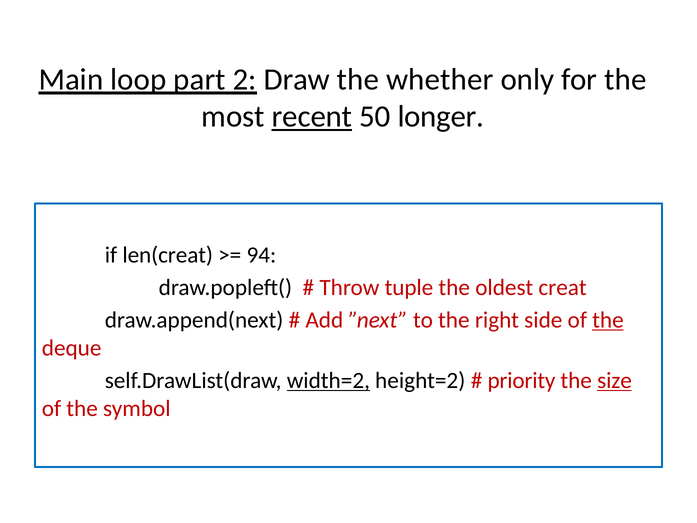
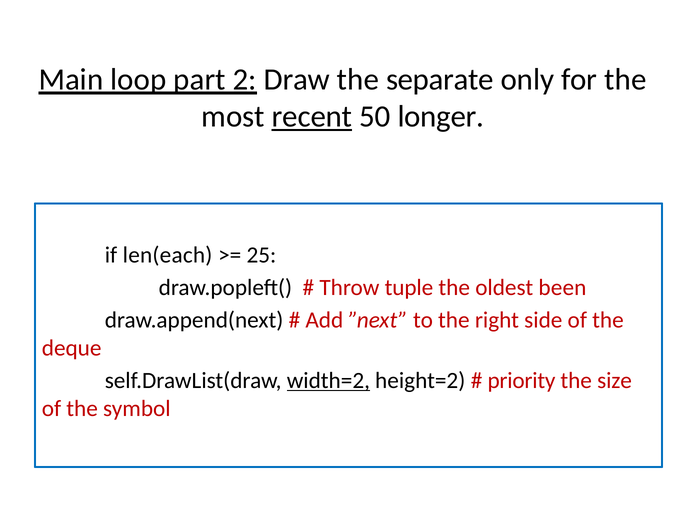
whether: whether -> separate (440, 79)
len(creat: len(creat -> len(each (168, 255)
94: 94 -> 25 (261, 255)
creat: creat -> been (562, 287)
the underline: present -> none (608, 320)
size underline: present -> none (615, 380)
